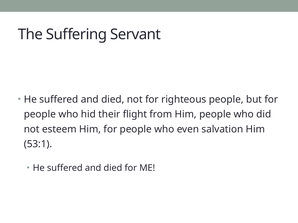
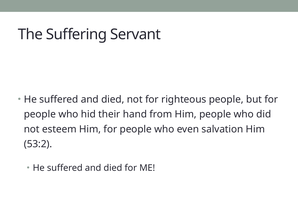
flight: flight -> hand (135, 115)
53:1: 53:1 -> 53:2 (38, 144)
